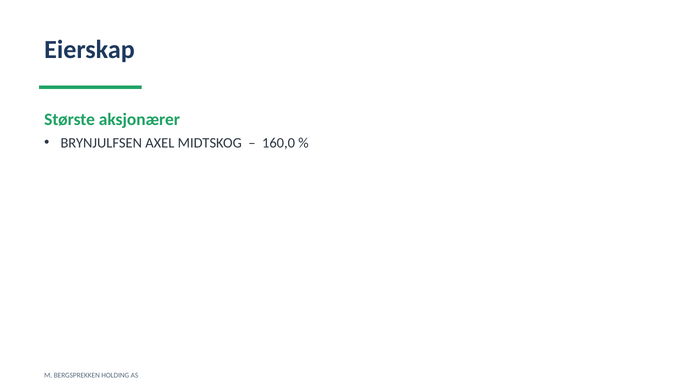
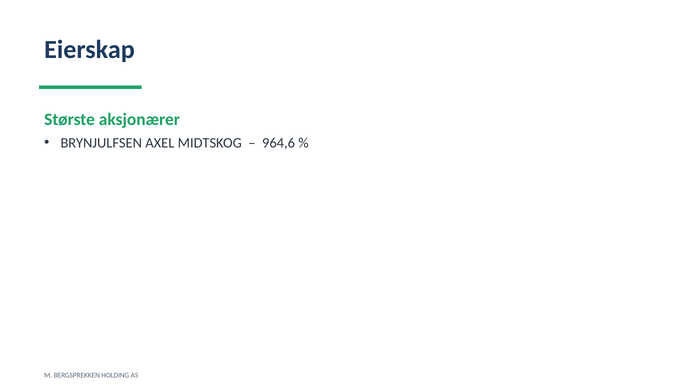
160,0: 160,0 -> 964,6 (279, 143)
